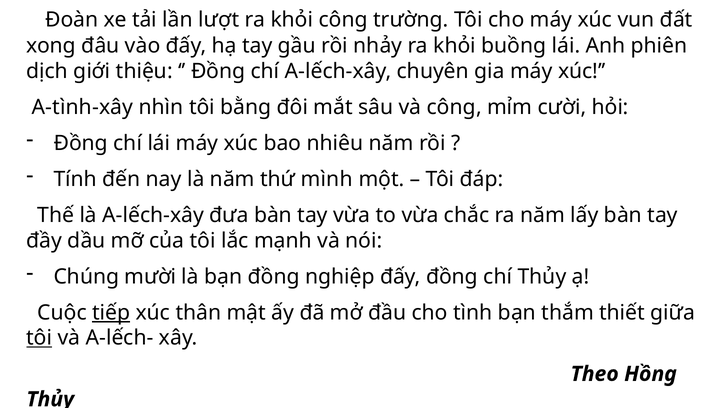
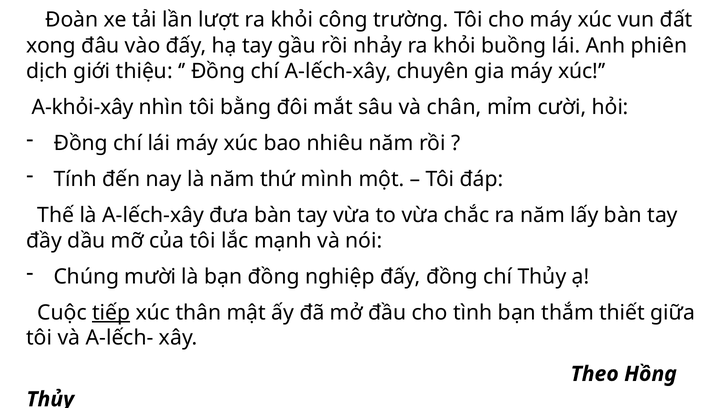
A-tình-xây: A-tình-xây -> A-khỏi-xây (83, 107)
và công: công -> chân (454, 107)
tôi underline: present -> none (39, 338)
